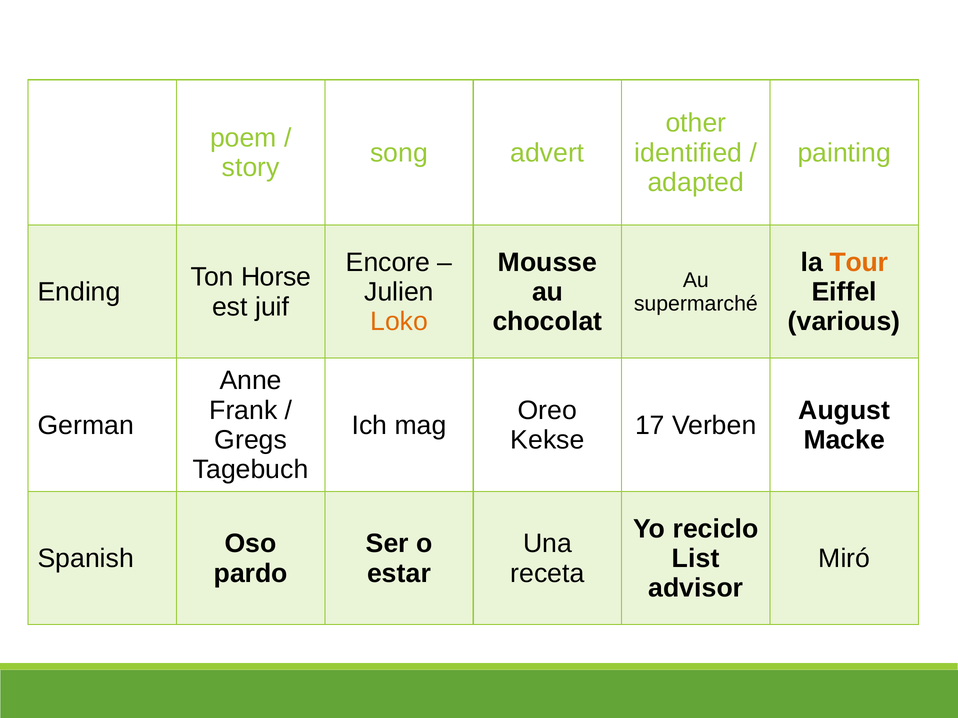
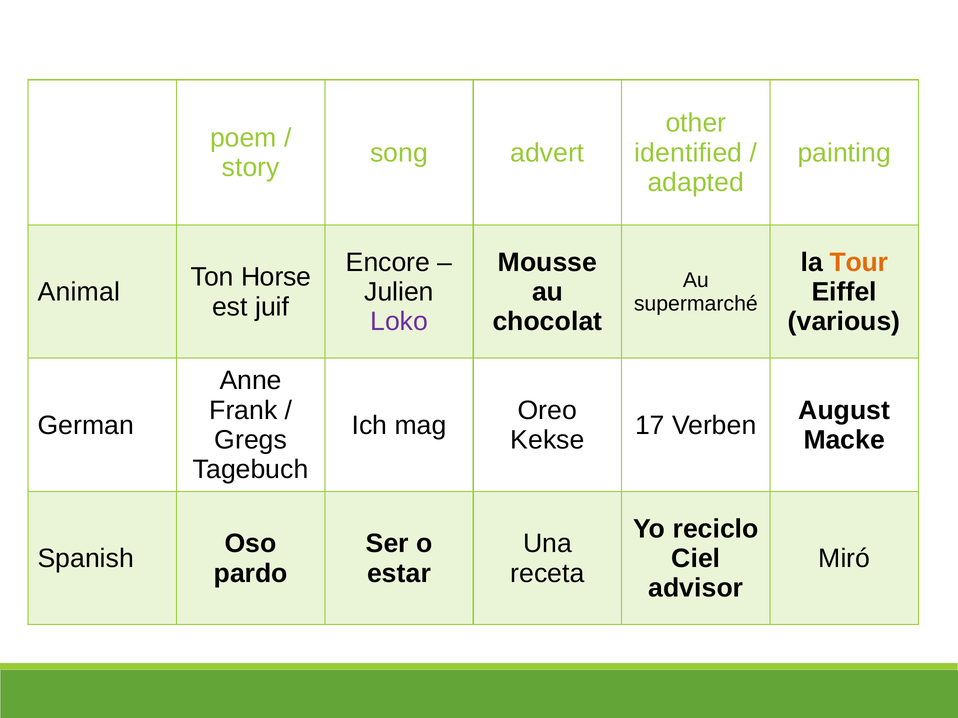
Ending: Ending -> Animal (79, 292)
Loko colour: orange -> purple (399, 322)
List: List -> Ciel (696, 559)
